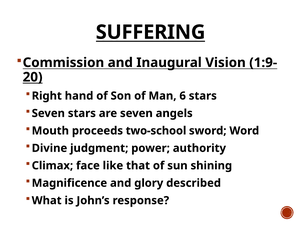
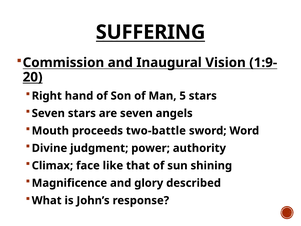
6: 6 -> 5 (183, 96)
two-school: two-school -> two-battle (156, 131)
